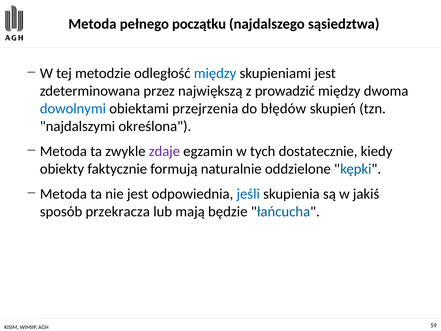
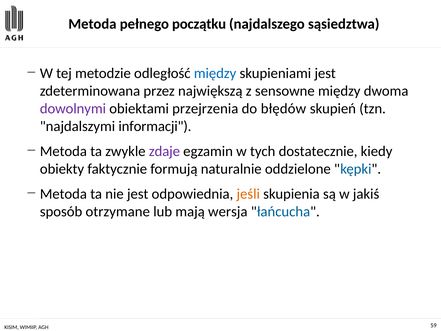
prowadzić: prowadzić -> sensowne (285, 91)
dowolnymi colour: blue -> purple (73, 109)
określona: określona -> informacji (155, 126)
jeśli colour: blue -> orange (248, 194)
przekracza: przekracza -> otrzymane (118, 211)
będzie: będzie -> wersja (228, 211)
